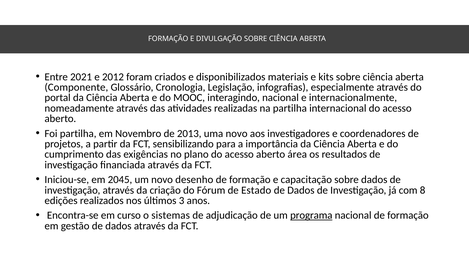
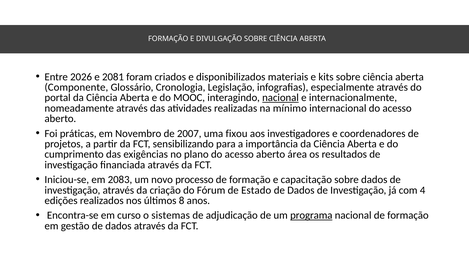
2021: 2021 -> 2026 (81, 77)
2012: 2012 -> 2081 (113, 77)
nacional underline: none -> present (280, 98)
na partilha: partilha -> mínimo (290, 108)
Foi partilha: partilha -> práticas (78, 133)
2013: 2013 -> 2007 (189, 133)
uma novo: novo -> fixou (237, 133)
2045: 2045 -> 2083 (120, 180)
desenho: desenho -> processo (194, 180)
8: 8 -> 4 (423, 190)
3: 3 -> 8 (182, 200)
